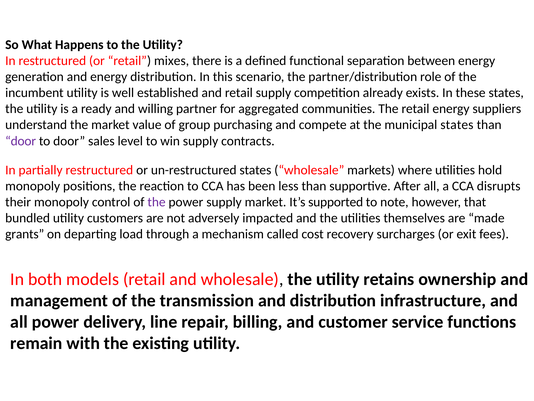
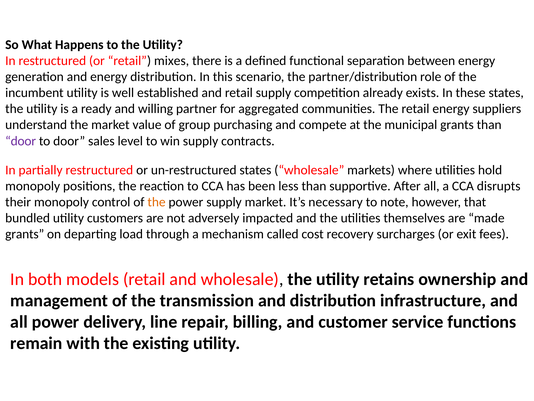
municipal states: states -> grants (457, 125)
the colour: purple -> orange (157, 202)
supported: supported -> necessary (336, 202)
